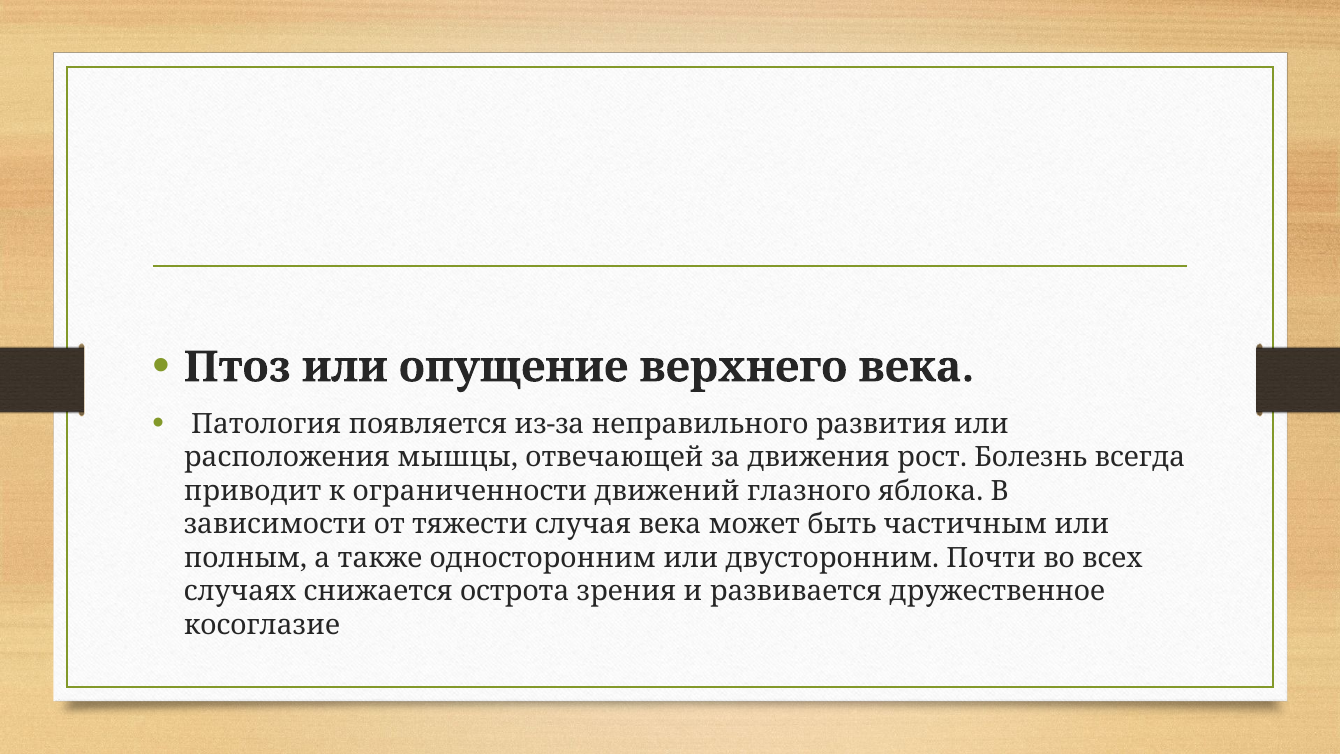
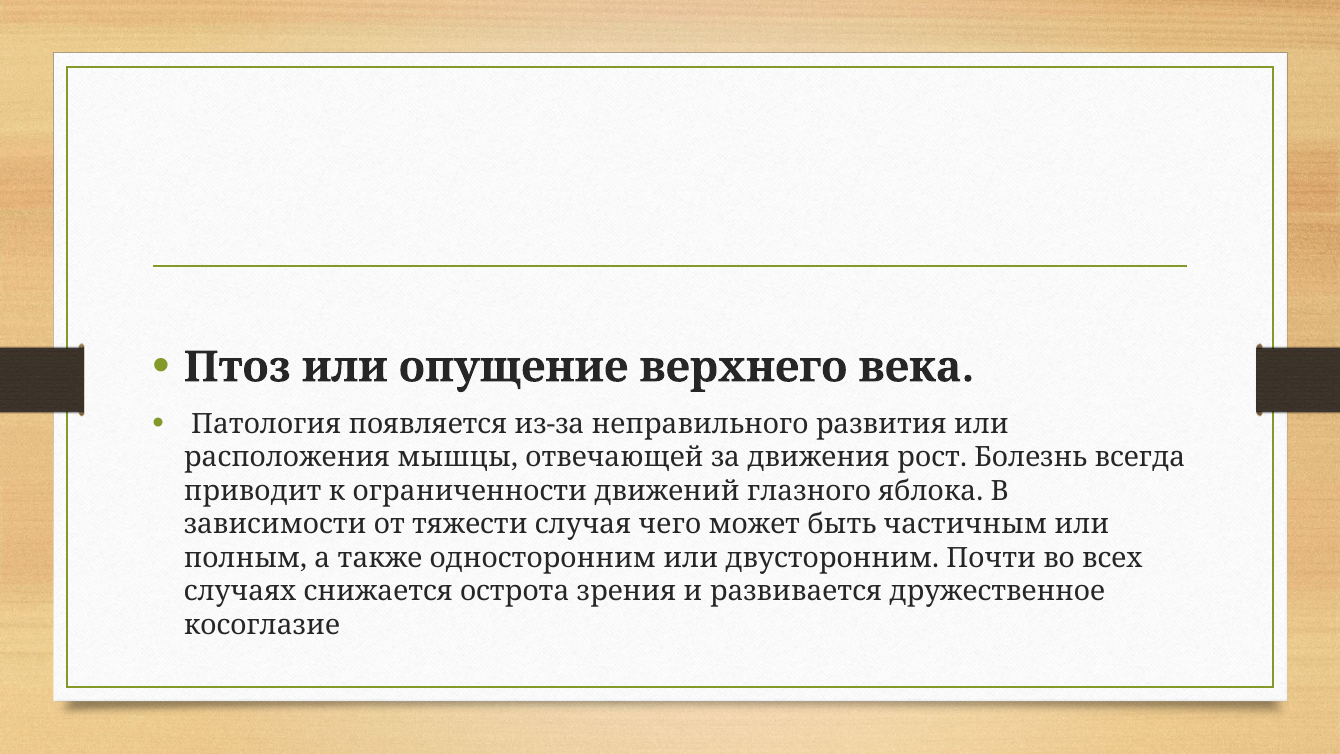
случая века: века -> чего (670, 524)
